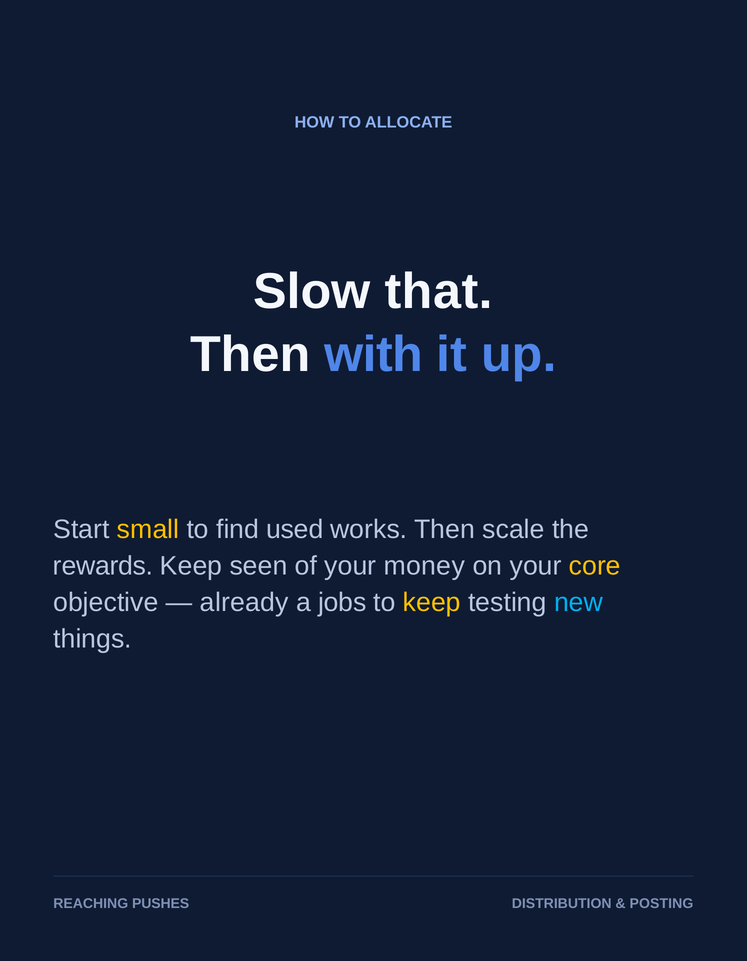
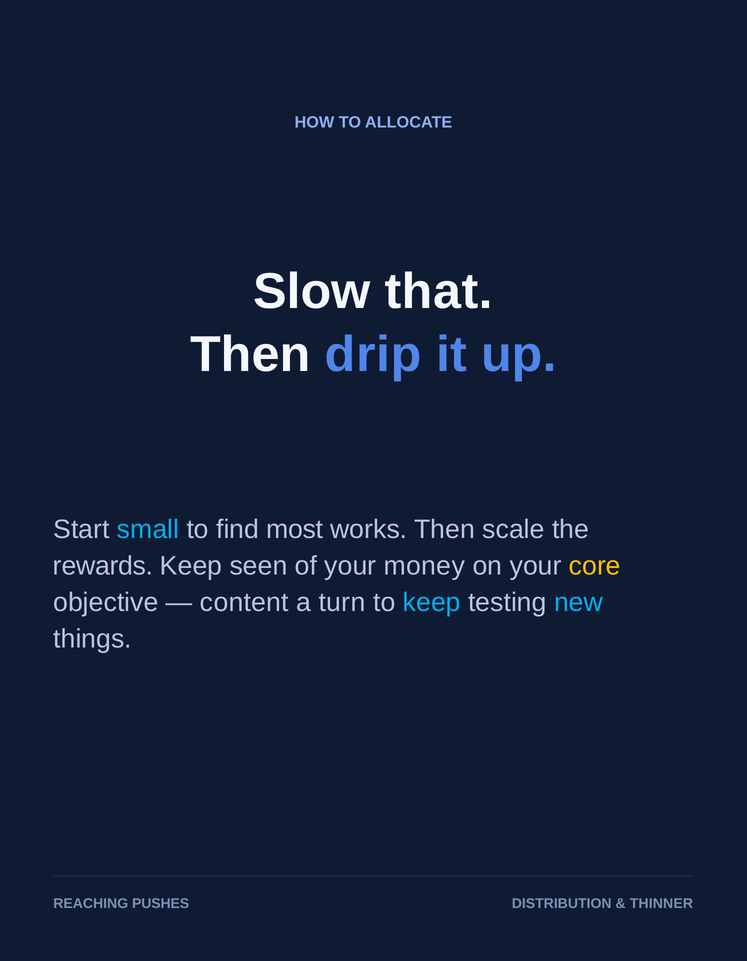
with: with -> drip (373, 354)
small colour: yellow -> light blue (148, 529)
used: used -> most (295, 529)
already: already -> content (244, 602)
jobs: jobs -> turn (342, 602)
keep colour: yellow -> light blue (432, 602)
POSTING: POSTING -> THINNER (661, 903)
